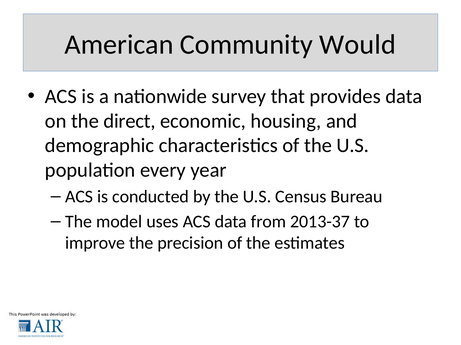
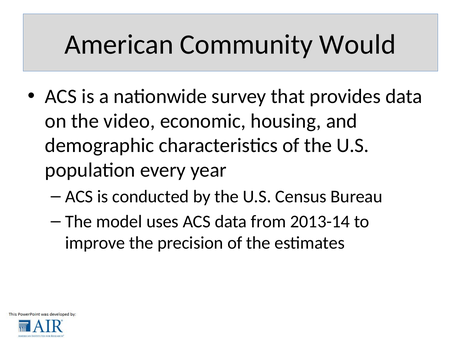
direct: direct -> video (129, 121)
2013-37: 2013-37 -> 2013-14 (320, 222)
